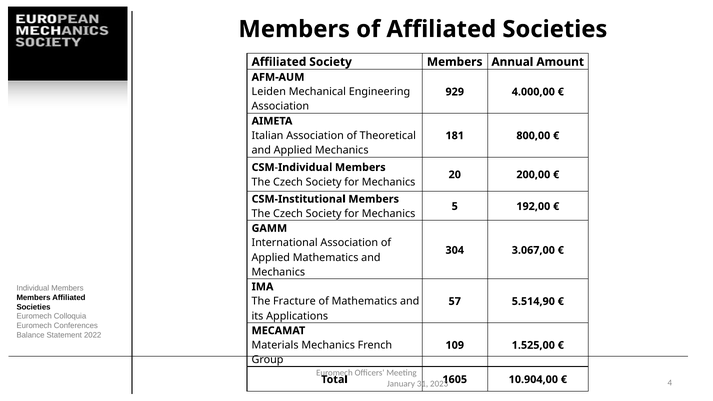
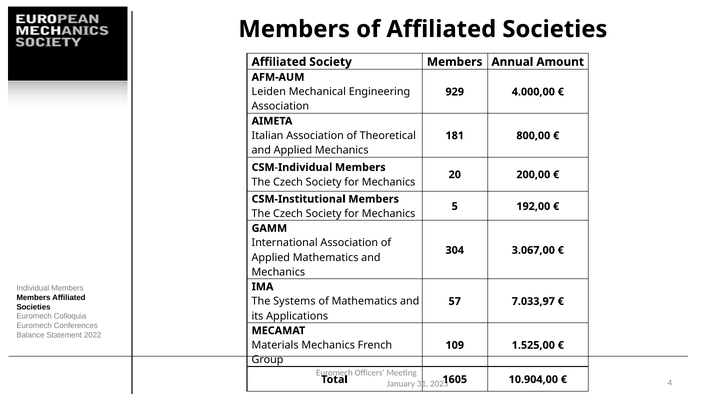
Fracture: Fracture -> Systems (294, 301)
5.514,90: 5.514,90 -> 7.033,97 (533, 301)
